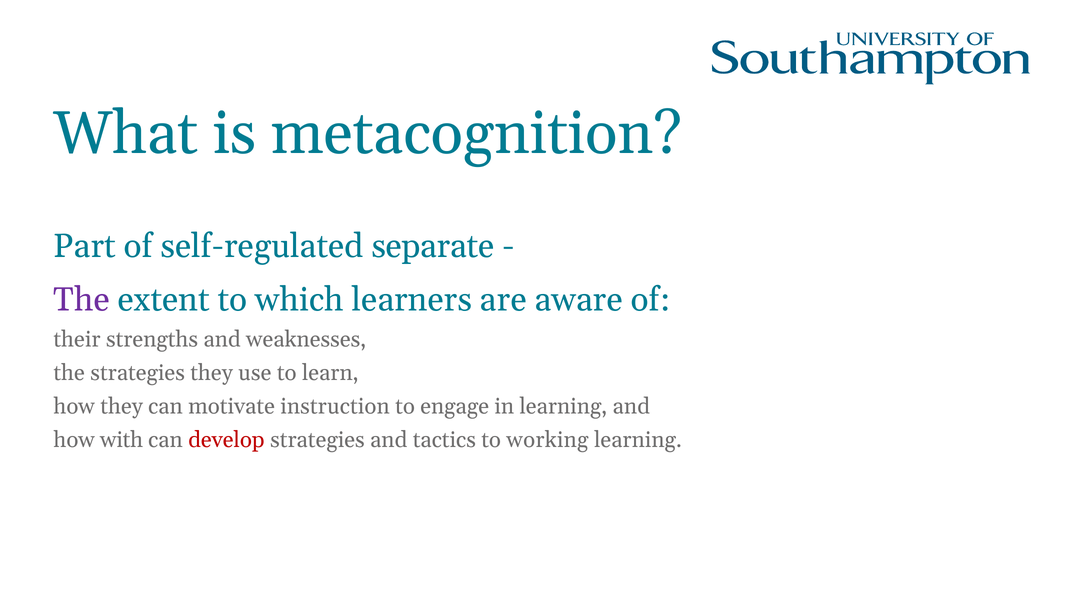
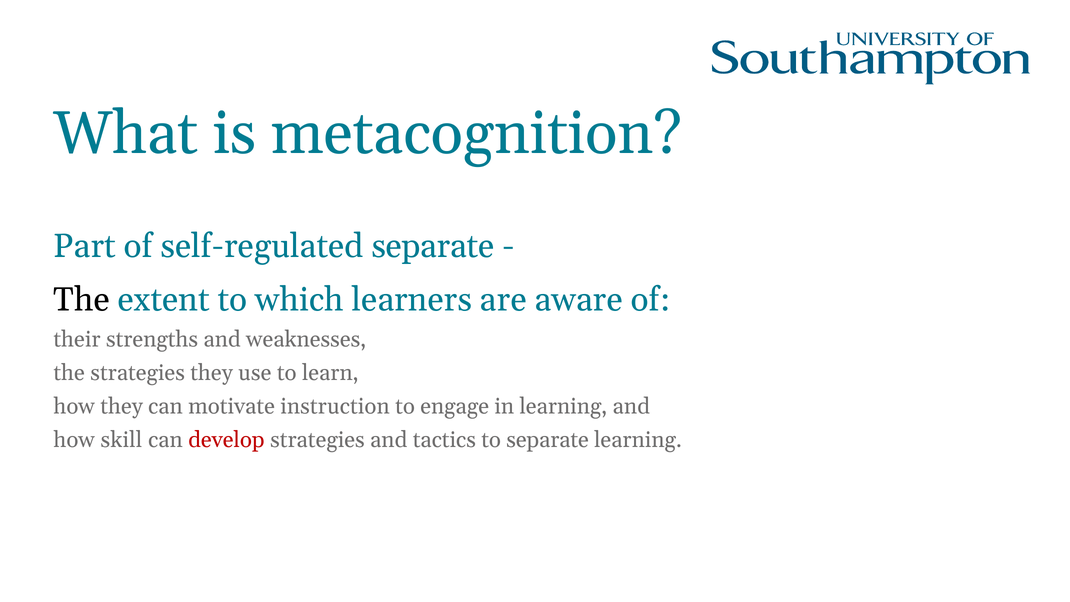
The colour: purple -> black (82, 300)
with: with -> skill (121, 440)
to working: working -> separate (548, 440)
